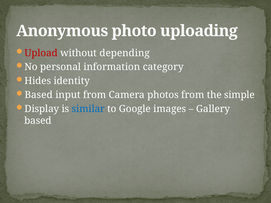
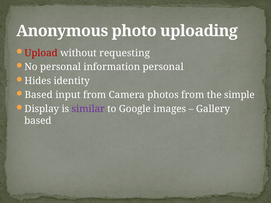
depending: depending -> requesting (125, 53)
information category: category -> personal (163, 67)
similar colour: blue -> purple (88, 109)
